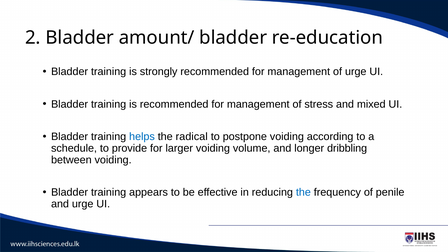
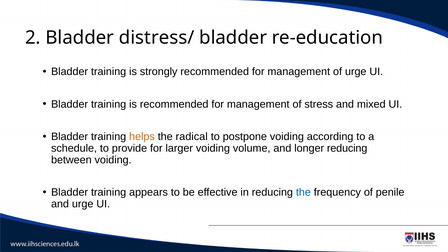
amount/: amount/ -> distress/ (157, 38)
helps colour: blue -> orange (142, 137)
longer dribbling: dribbling -> reducing (347, 148)
